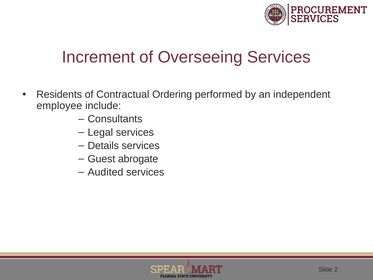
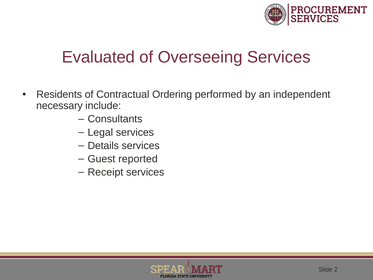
Increment: Increment -> Evaluated (98, 57)
employee: employee -> necessary (59, 106)
abrogate: abrogate -> reported (138, 159)
Audited: Audited -> Receipt (105, 172)
